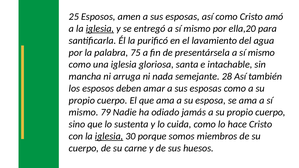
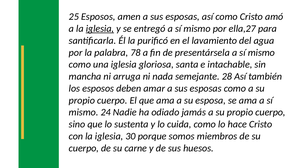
ella,20: ella,20 -> ella,27 (242, 29)
75: 75 -> 78 (135, 53)
79: 79 -> 24 (106, 112)
iglesia underline: present -> none (109, 136)
